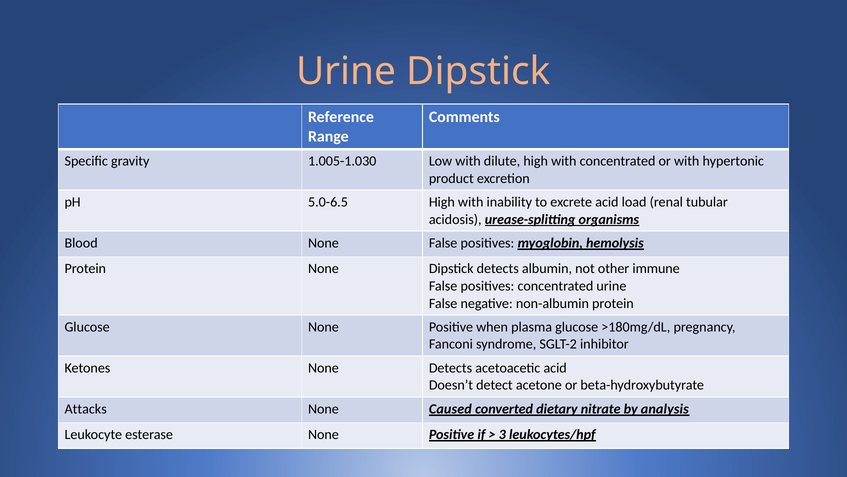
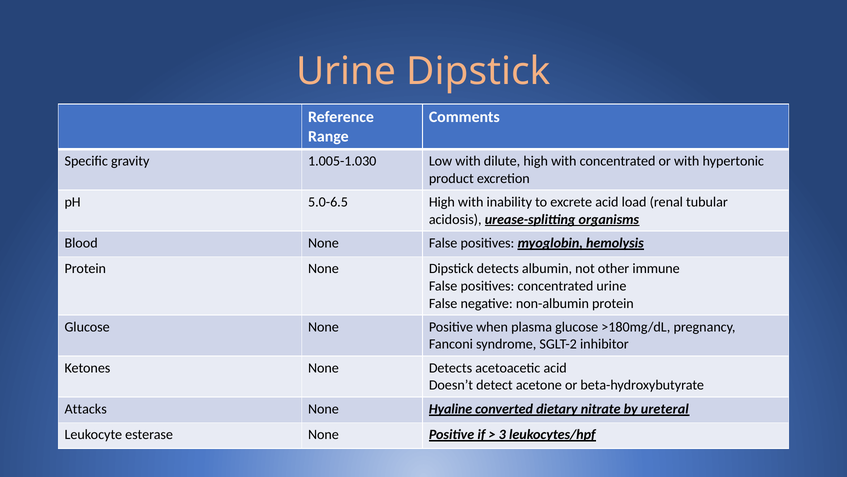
Caused: Caused -> Hyaline (451, 408)
analysis: analysis -> ureteral (665, 408)
